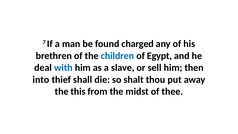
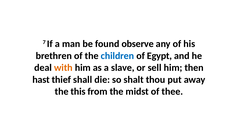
charged: charged -> observe (138, 44)
with colour: blue -> orange (63, 68)
into: into -> hast (41, 80)
